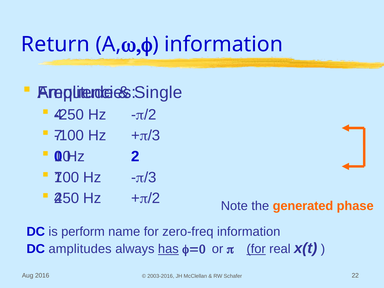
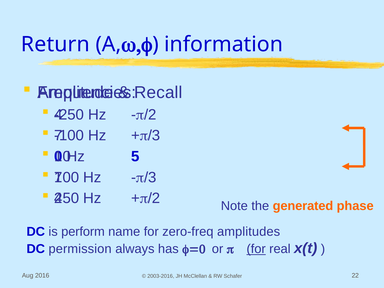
Single: Single -> Recall (158, 93)
2: 2 -> 5 (135, 156)
zero-freq information: information -> amplitudes (249, 232)
amplitudes: amplitudes -> permission (80, 249)
has underline: present -> none (168, 249)
